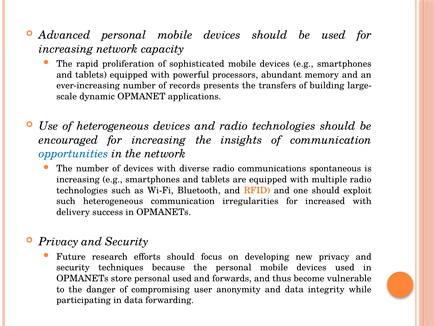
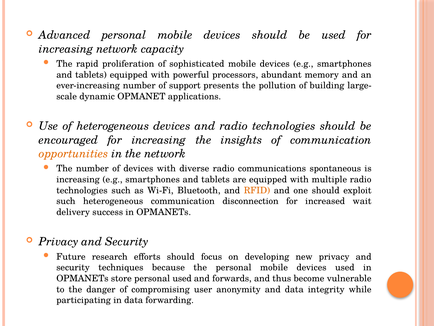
records: records -> support (185, 85)
transfers: transfers -> pollution (277, 85)
opportunities colour: blue -> orange (74, 153)
irregularities: irregularities -> disconnection (250, 201)
increased with: with -> wait (362, 201)
